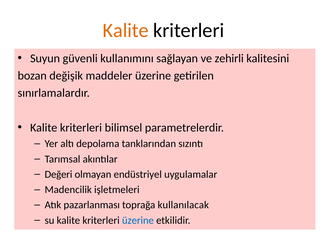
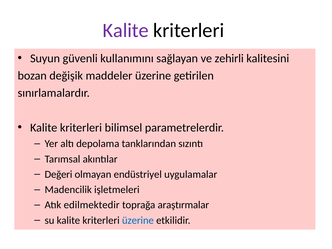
Kalite colour: orange -> purple (126, 30)
pazarlanması: pazarlanması -> edilmektedir (92, 205)
kullanılacak: kullanılacak -> araştırmalar (183, 205)
